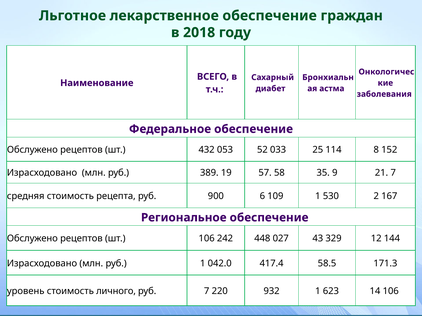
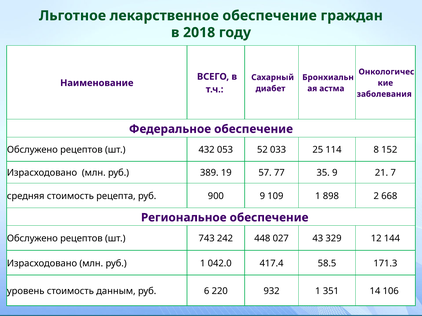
58: 58 -> 77 (279, 173)
900 6: 6 -> 9 (262, 197)
530: 530 -> 898 (331, 197)
167: 167 -> 668 (389, 197)
шт 106: 106 -> 743 (207, 239)
личного: личного -> данным (116, 291)
руб 7: 7 -> 6 (207, 291)
623: 623 -> 351 (331, 291)
